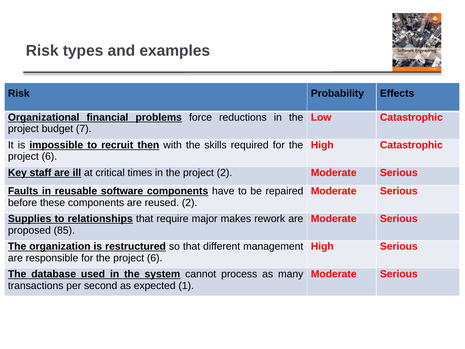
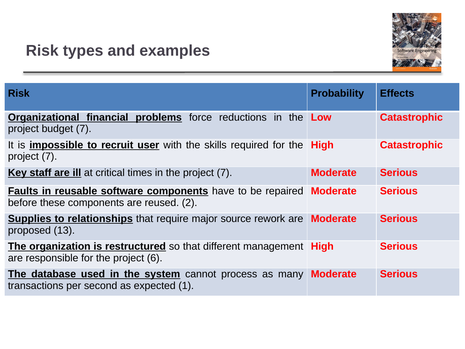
then: then -> user (148, 145)
6: 6 -> 7 (49, 156)
in the project 2: 2 -> 7 (224, 173)
makes: makes -> source (236, 219)
85: 85 -> 13 (64, 230)
